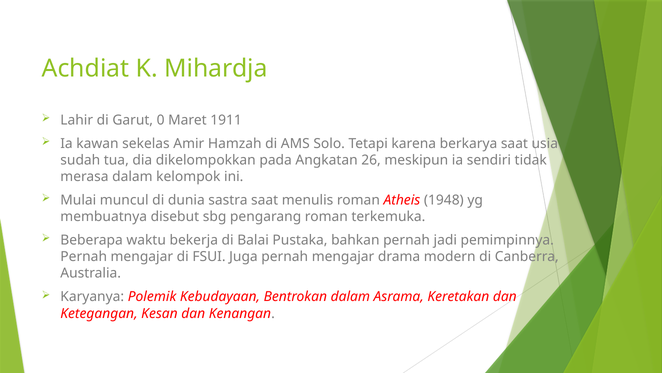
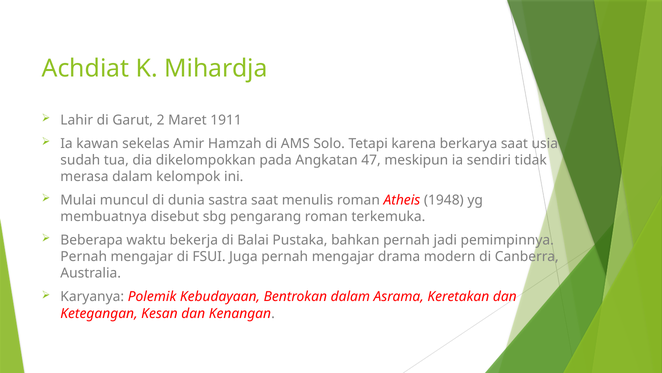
0: 0 -> 2 (161, 120)
26: 26 -> 47 (371, 160)
